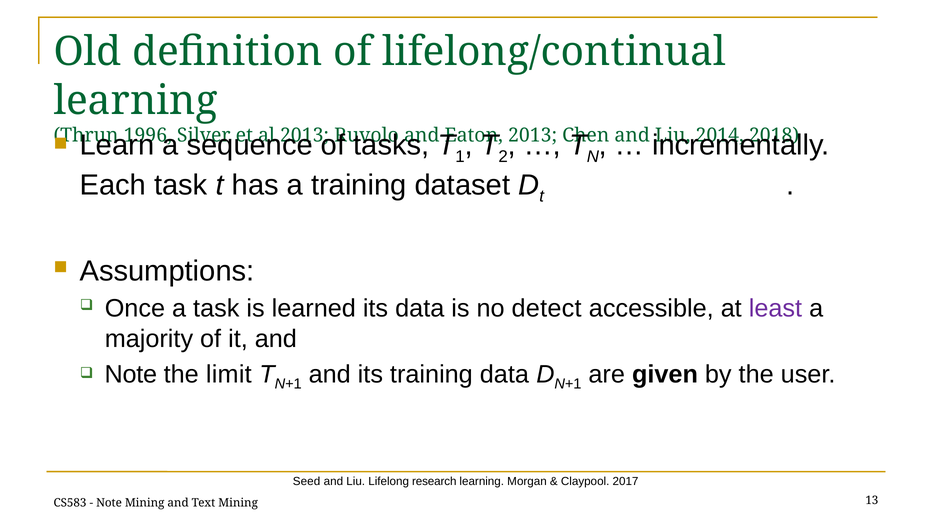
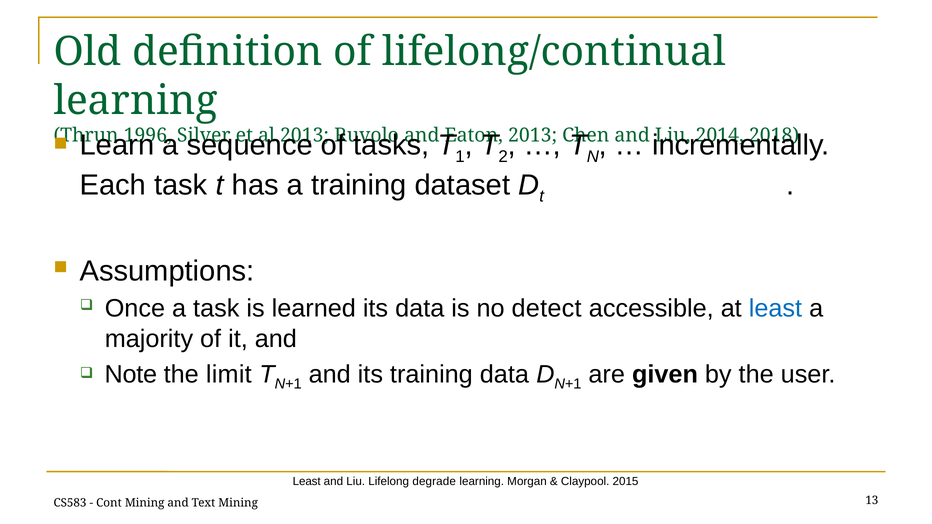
least colour: purple -> blue (775, 309)
Seed: Seed -> Least (307, 482)
research: research -> degrade (434, 482)
2017: 2017 -> 2015 (626, 482)
Note: Note -> Cont (109, 503)
